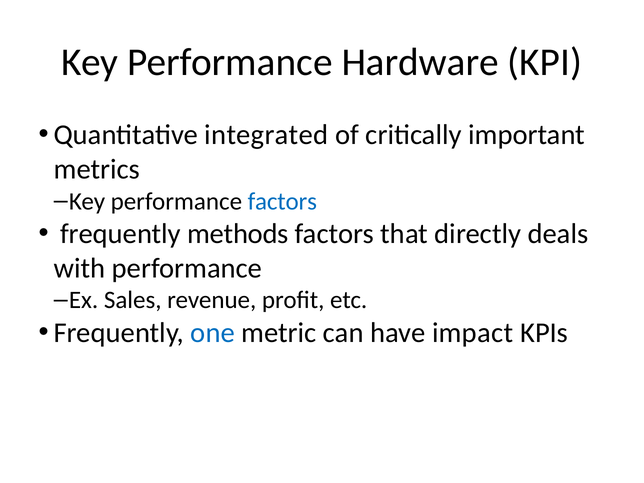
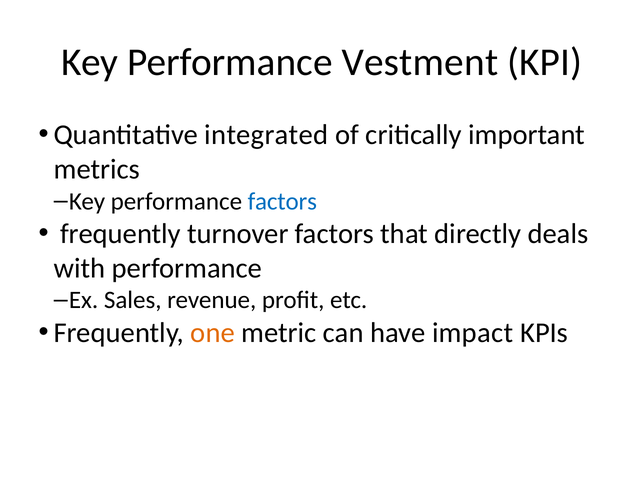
Hardware: Hardware -> Vestment (420, 62)
methods: methods -> turnover (238, 234)
one colour: blue -> orange (213, 333)
